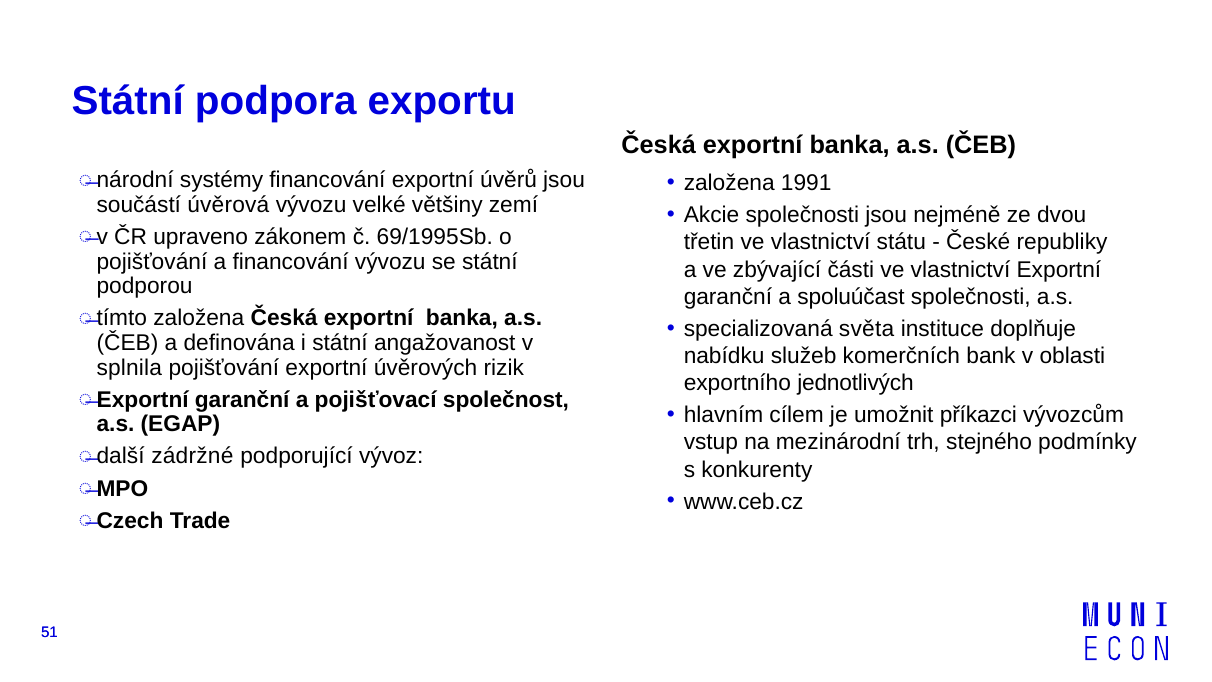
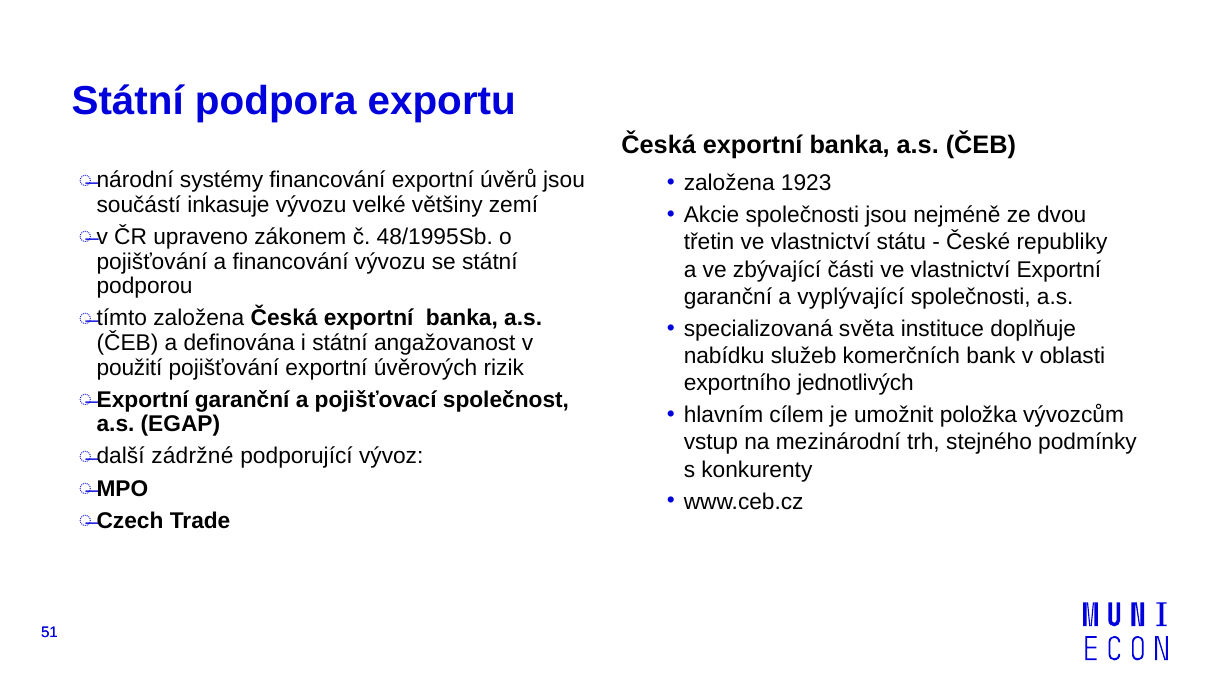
1991: 1991 -> 1923 (806, 183)
úvěrová: úvěrová -> inkasuje (228, 205)
69/1995Sb: 69/1995Sb -> 48/1995Sb (435, 237)
spoluúčast: spoluúčast -> vyplývající (851, 297)
splnila: splnila -> použití (130, 367)
příkazci: příkazci -> položka (978, 415)
